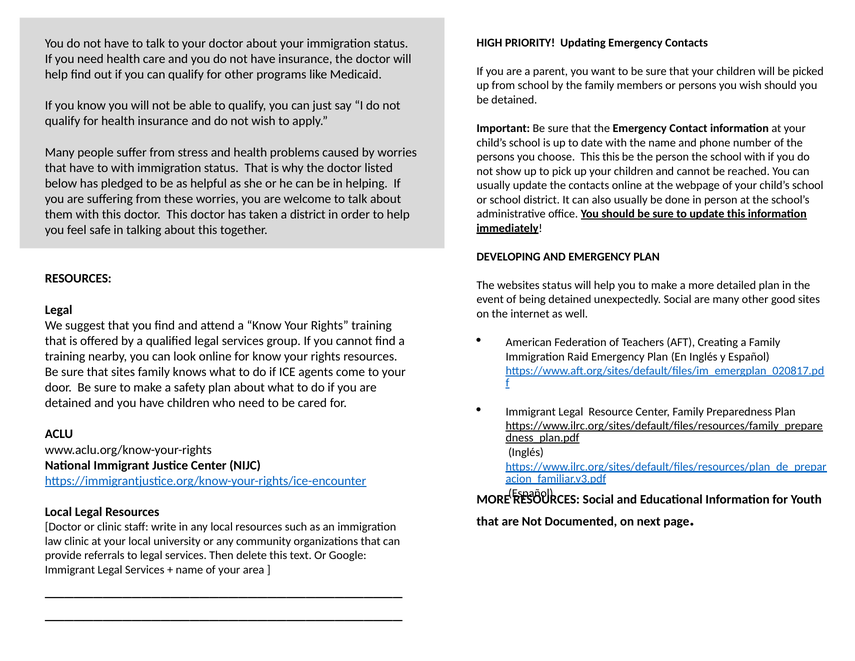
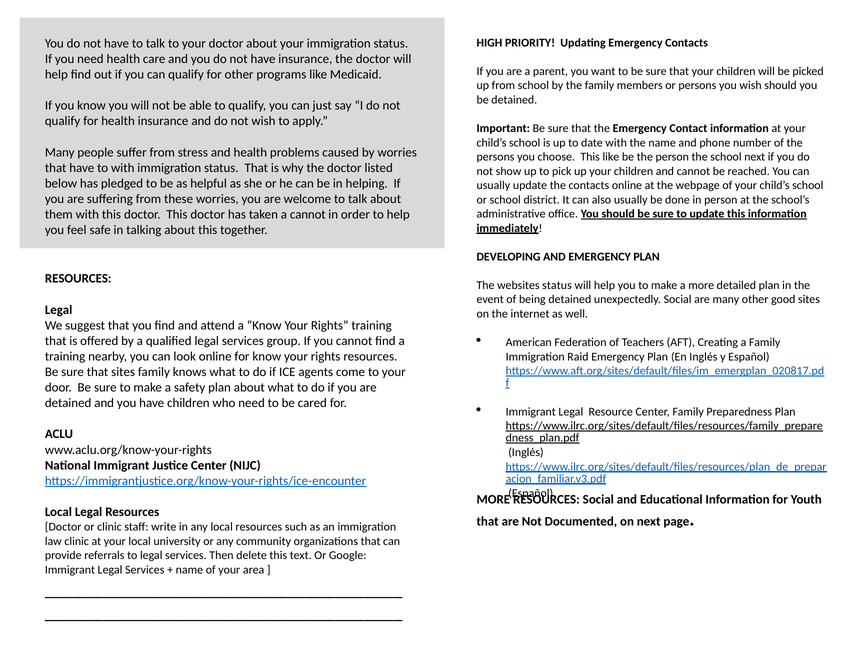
This this: this -> like (611, 157)
school with: with -> next (755, 157)
a district: district -> cannot (308, 214)
